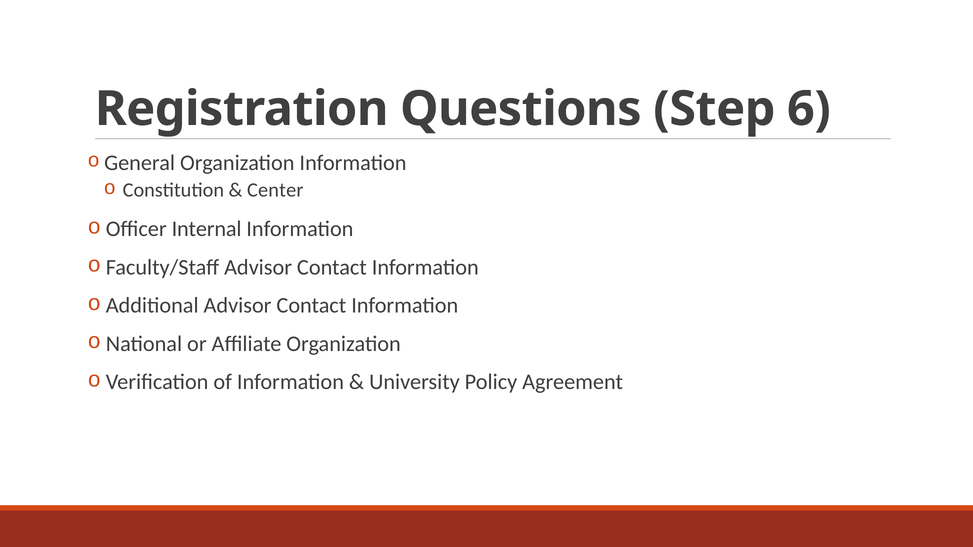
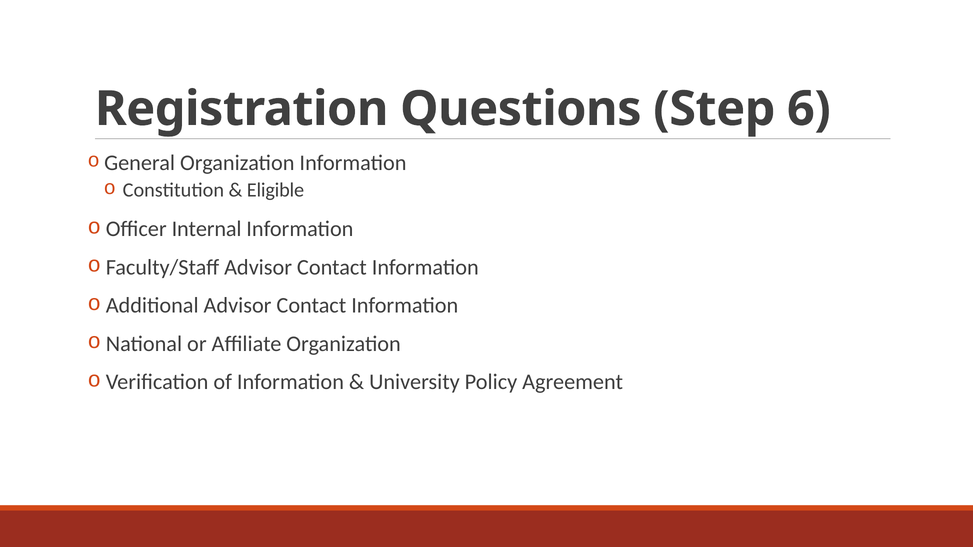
Center: Center -> Eligible (275, 190)
